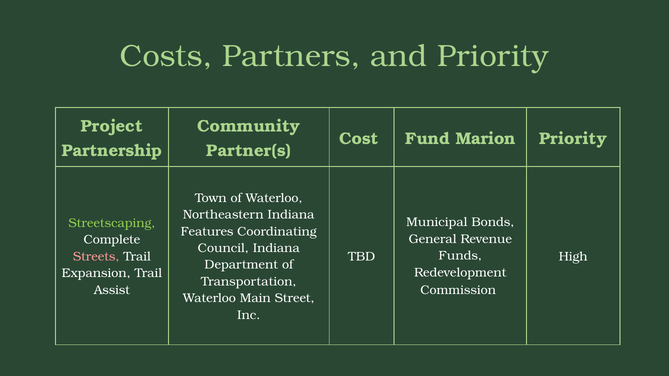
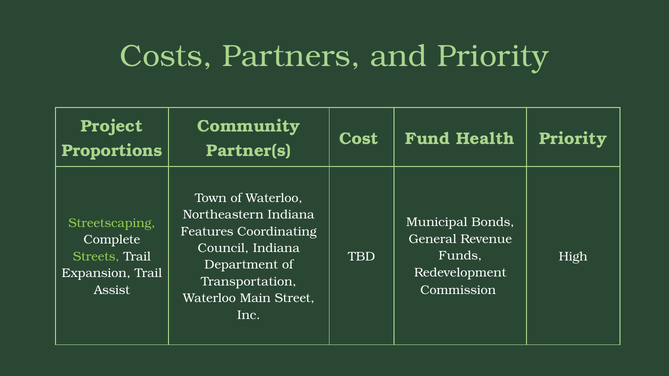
Marion: Marion -> Health (485, 139)
Partnership: Partnership -> Proportions (112, 151)
Streets colour: pink -> light green (96, 257)
